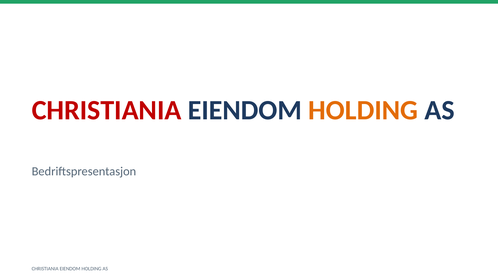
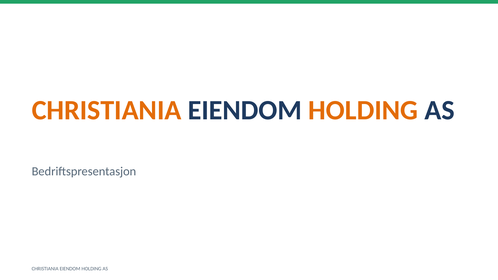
CHRISTIANIA colour: red -> orange (107, 110)
